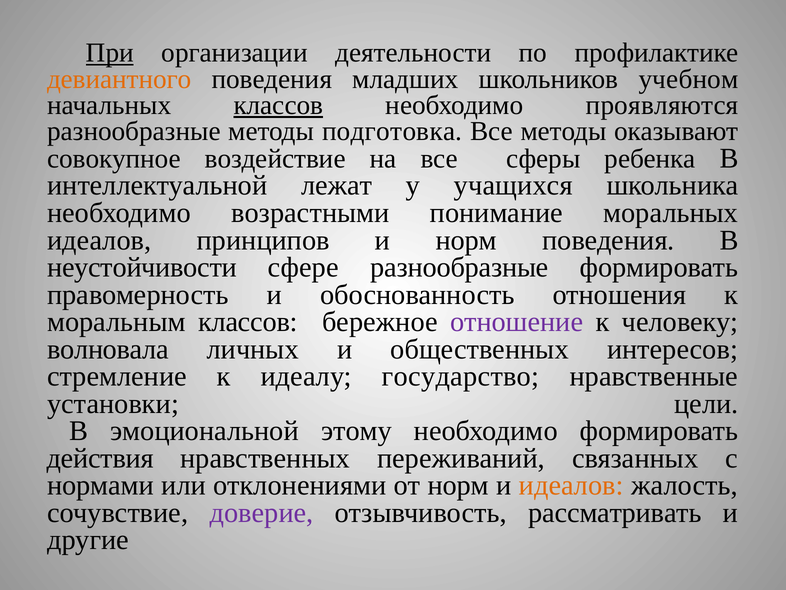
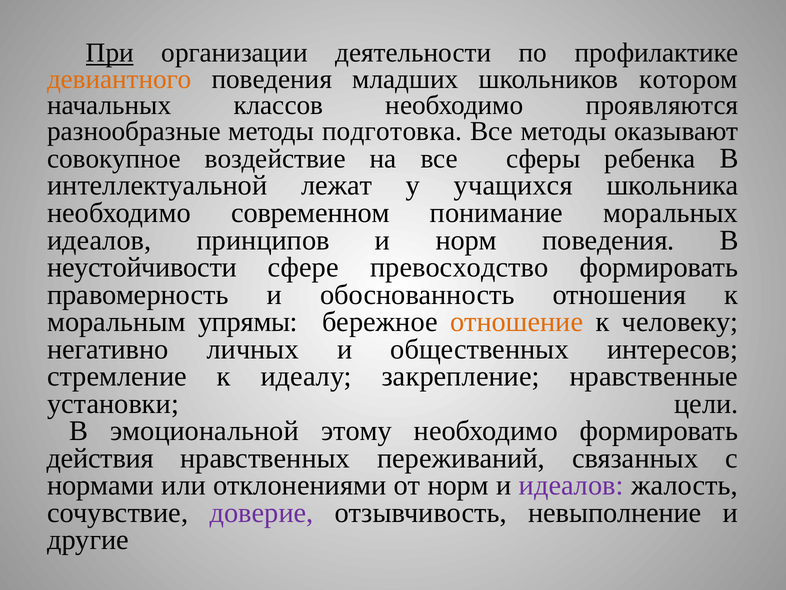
учебном: учебном -> котором (688, 79)
классов underline: present -> none (278, 105)
возрастными: возрастными -> современном (310, 213)
сфере разнообразные: разнообразные -> превосходство (459, 267)
моральным классов: классов -> упрямы (248, 322)
отношение colour: purple -> orange (517, 322)
волновала: волновала -> негативно (108, 349)
государство: государство -> закрепление (461, 376)
идеалов colour: orange -> purple (571, 485)
рассматривать: рассматривать -> невыполнение (615, 512)
